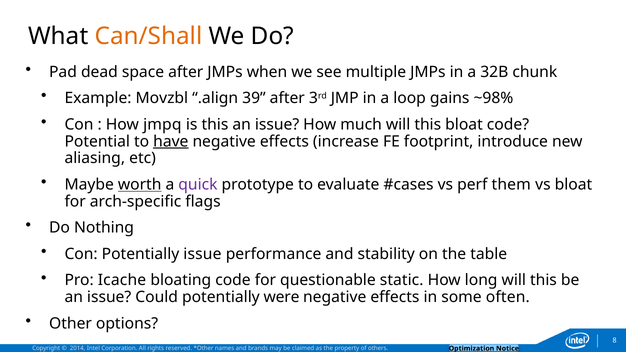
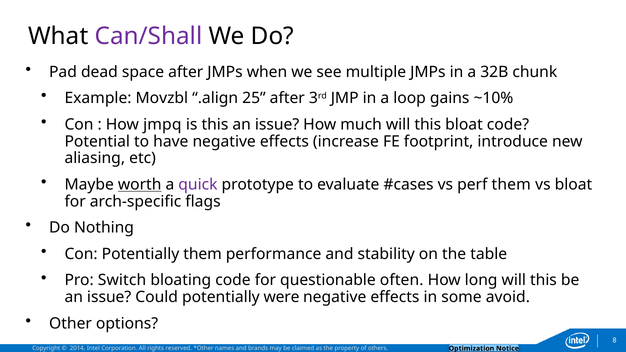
Can/Shall colour: orange -> purple (149, 36)
39: 39 -> 25 (254, 98)
~98%: ~98% -> ~10% (493, 98)
have underline: present -> none (171, 141)
Potentially issue: issue -> them (203, 254)
Icache: Icache -> Switch (122, 280)
static: static -> often (402, 280)
often: often -> avoid (508, 297)
